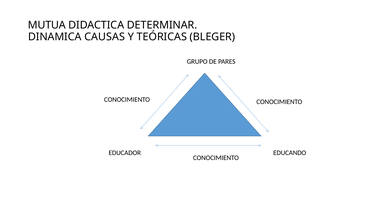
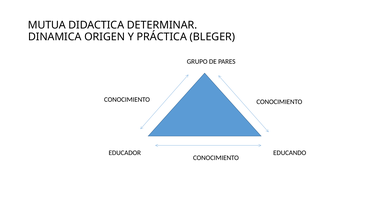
CAUSAS: CAUSAS -> ORIGEN (105, 37)
TEÓRICAS: TEÓRICAS -> PRÁCTICA (162, 37)
